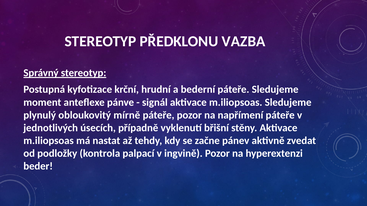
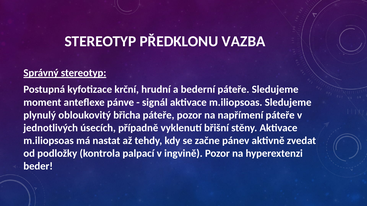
mírně: mírně -> břicha (127, 115)
